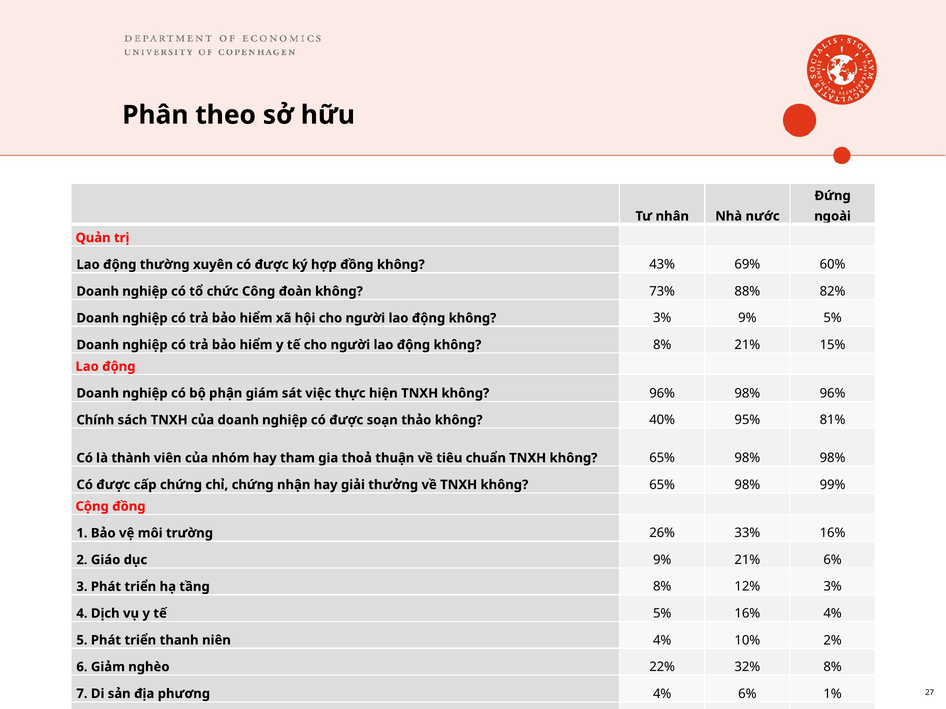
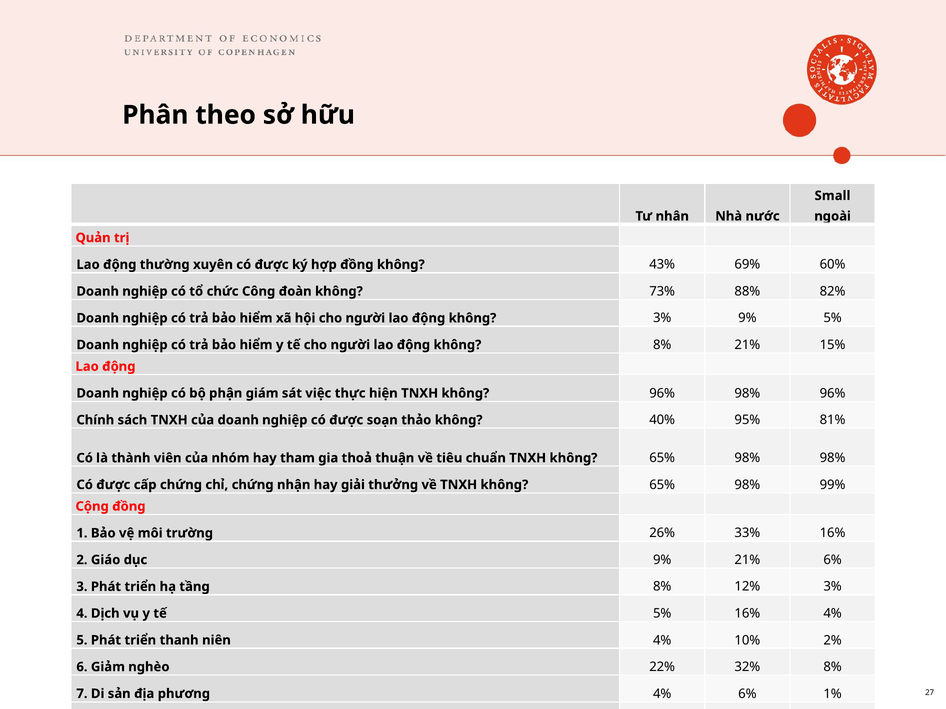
Đứng: Đứng -> Small (833, 196)
